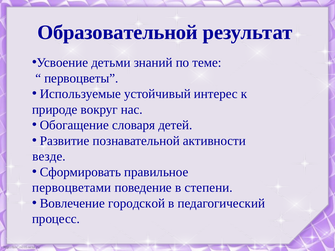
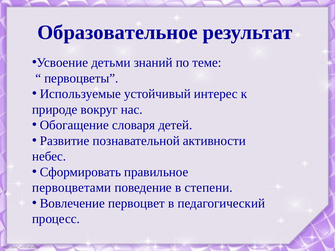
Образовательной: Образовательной -> Образовательное (117, 32)
везде: везде -> небес (49, 157)
городской: городской -> первоцвет (137, 203)
